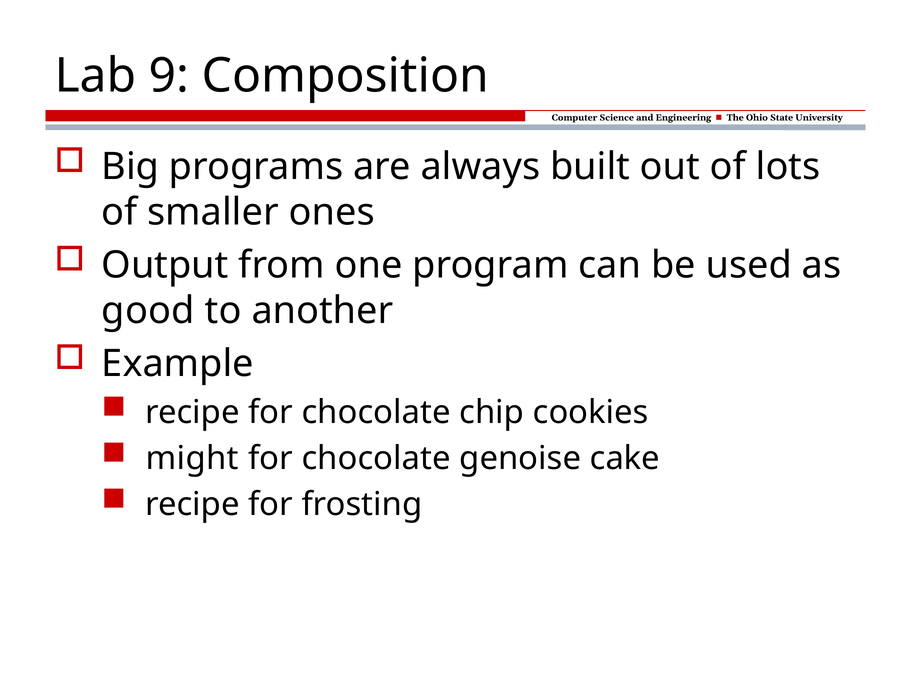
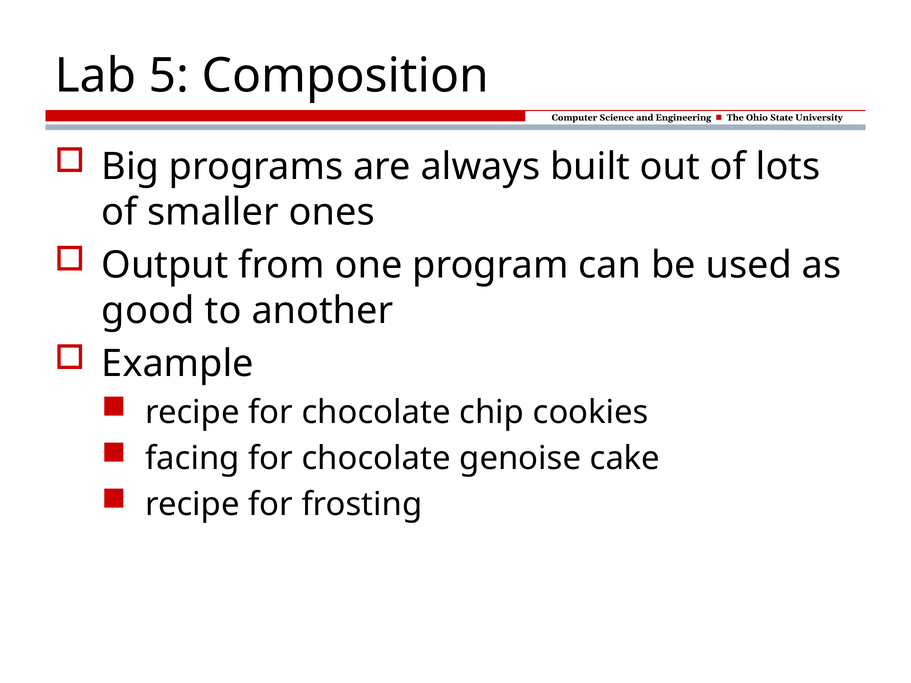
9: 9 -> 5 (169, 76)
might: might -> facing (192, 459)
